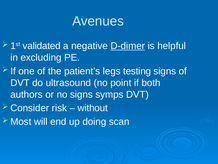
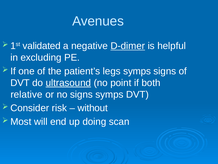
legs testing: testing -> symps (137, 71)
ultrasound underline: none -> present (68, 83)
authors: authors -> relative (26, 94)
